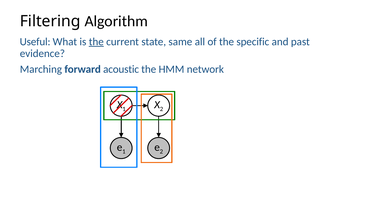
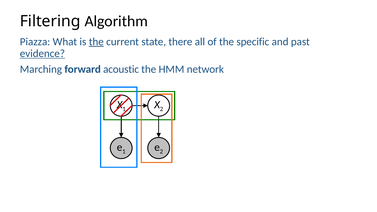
Useful: Useful -> Piazza (35, 42)
same: same -> there (180, 42)
evidence underline: none -> present (42, 54)
